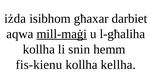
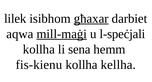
iżda: iżda -> lilek (15, 18)
għaxar underline: none -> present (91, 18)
l-għaliha: l-għaliha -> l-speċjali (122, 34)
snin: snin -> sena (79, 49)
